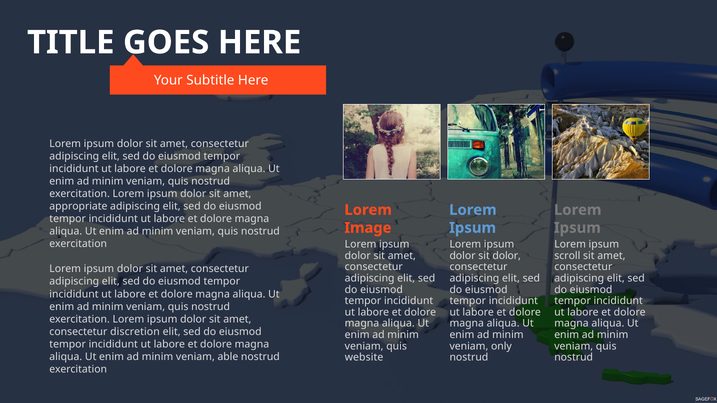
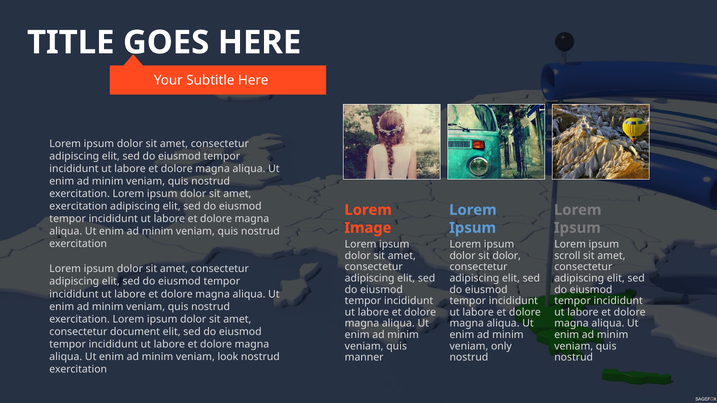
appropriate: appropriate -> exercitation (78, 206)
discretion: discretion -> document (135, 332)
able: able -> look (228, 357)
website: website -> manner (364, 358)
